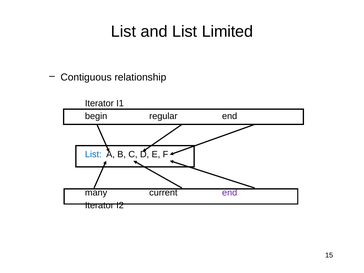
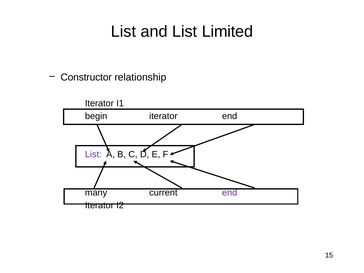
Contiguous: Contiguous -> Constructor (86, 77)
begin regular: regular -> iterator (163, 116)
List colour: blue -> purple (93, 154)
